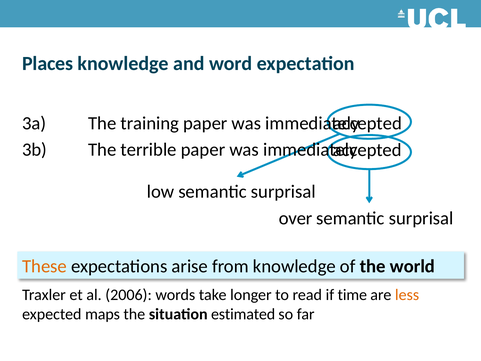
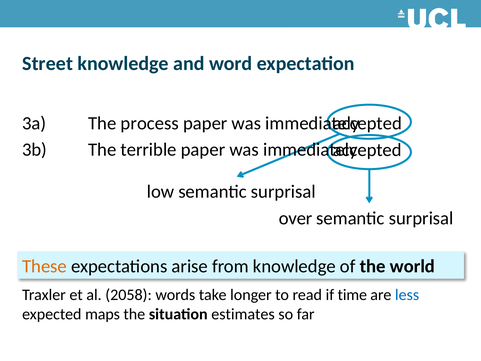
Places: Places -> Street (48, 64)
training: training -> process (150, 123)
2006: 2006 -> 2058 (129, 295)
less colour: orange -> blue (407, 295)
estimated: estimated -> estimates (243, 314)
